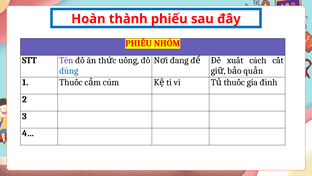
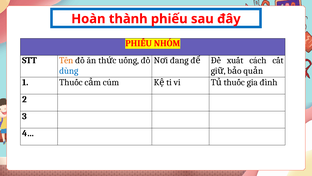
Tên colour: purple -> orange (66, 60)
